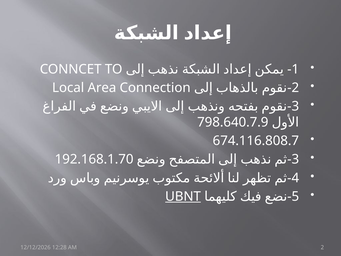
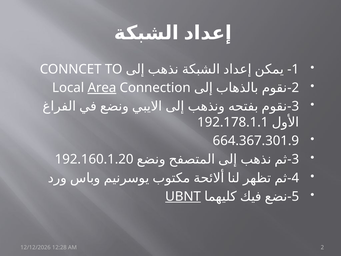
Area underline: none -> present (102, 88)
798.640.7.9: 798.640.7.9 -> 192.178.1.1 (233, 122)
674.116.808.7: 674.116.808.7 -> 664.367.301.9 (256, 141)
192.168.1.70: 192.168.1.70 -> 192.160.1.20 (94, 159)
